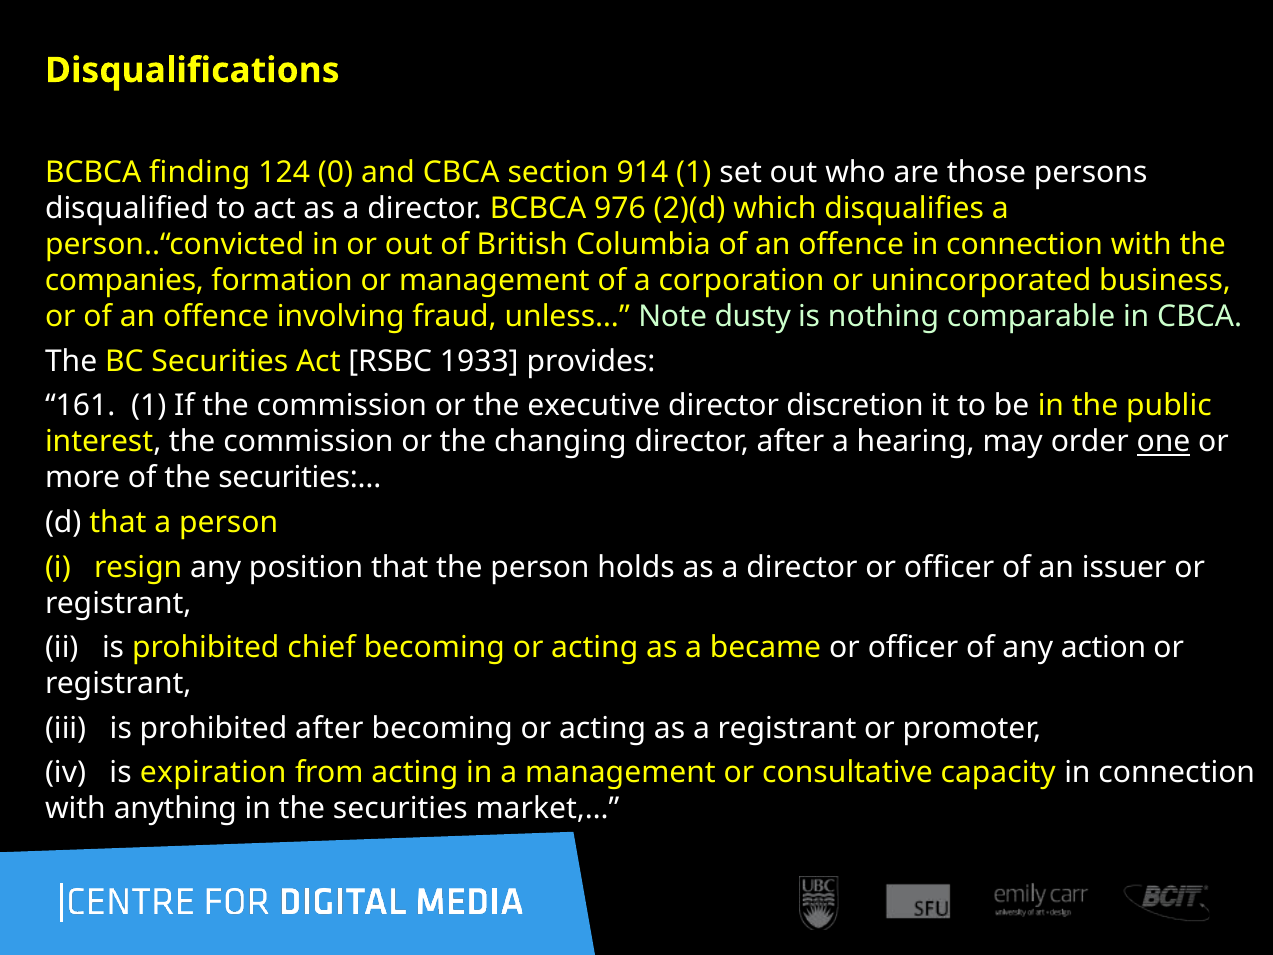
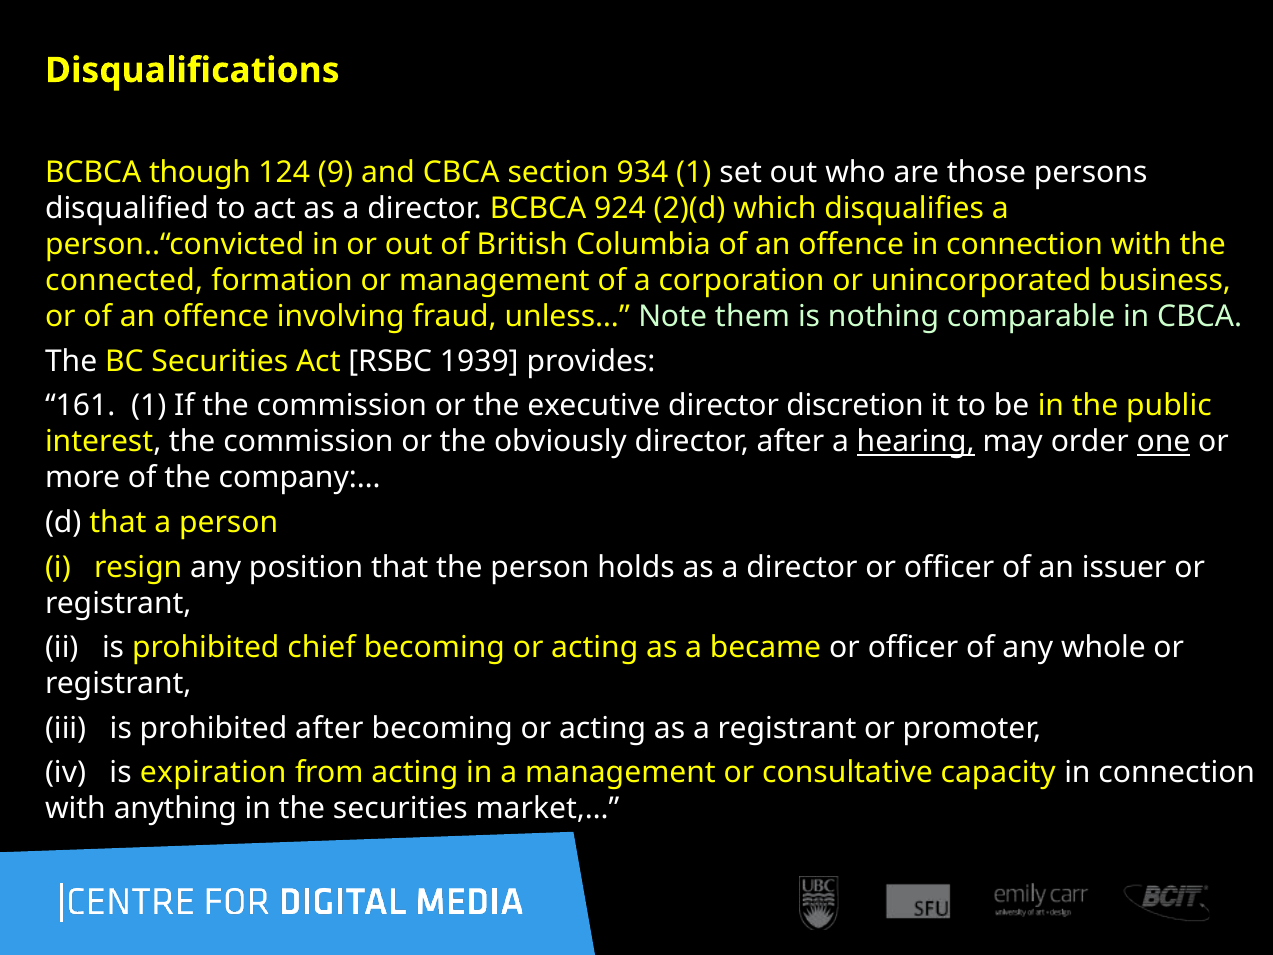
finding: finding -> though (200, 172)
0: 0 -> 9 (336, 172)
914: 914 -> 934 (642, 172)
976: 976 -> 924 (620, 208)
companies: companies -> connected (124, 280)
dusty: dusty -> them (753, 317)
1933: 1933 -> 1939 (479, 361)
changing: changing -> obviously (560, 442)
hearing underline: none -> present (916, 442)
securities:…: securities:… -> company:… (300, 478)
action: action -> whole (1103, 648)
